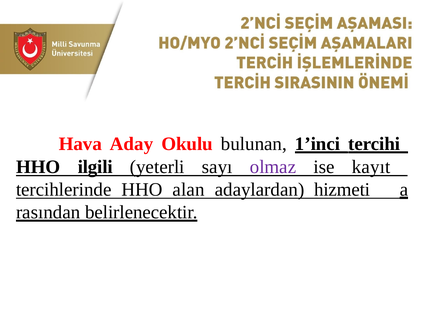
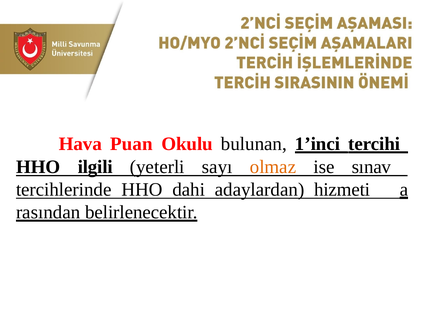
Aday: Aday -> Puan (131, 144)
olmaz colour: purple -> orange (273, 167)
kayıt: kayıt -> sınav (371, 167)
alan: alan -> dahi (189, 190)
